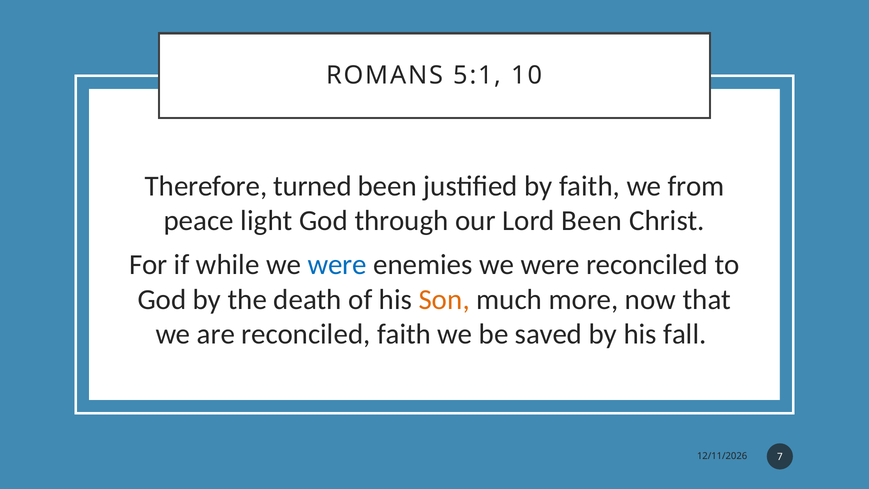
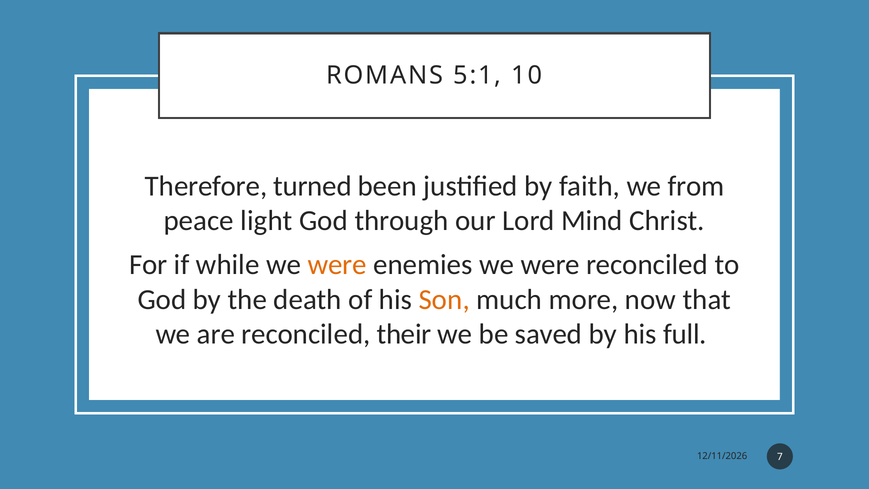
Lord Been: Been -> Mind (592, 221)
were colour: blue -> orange (337, 265)
reconciled faith: faith -> their (404, 334)
fall: fall -> full (685, 334)
